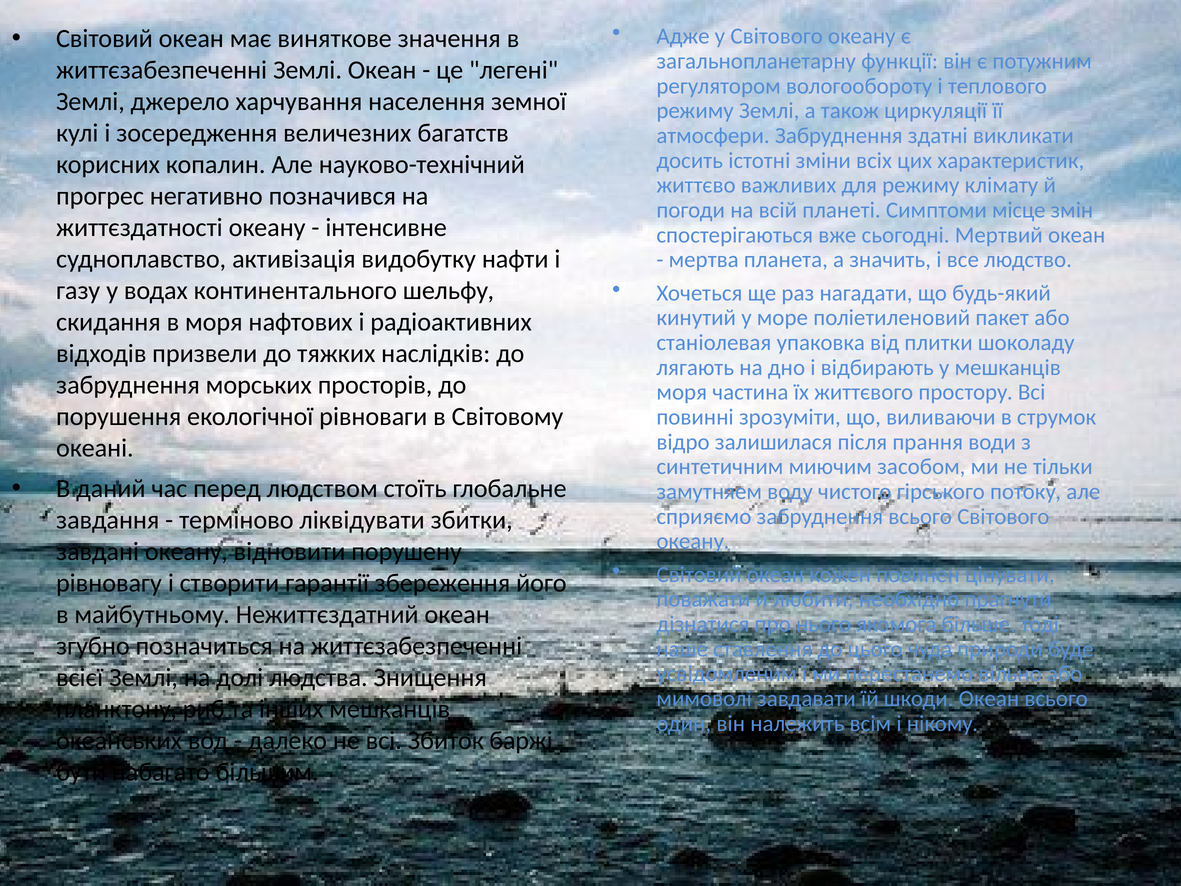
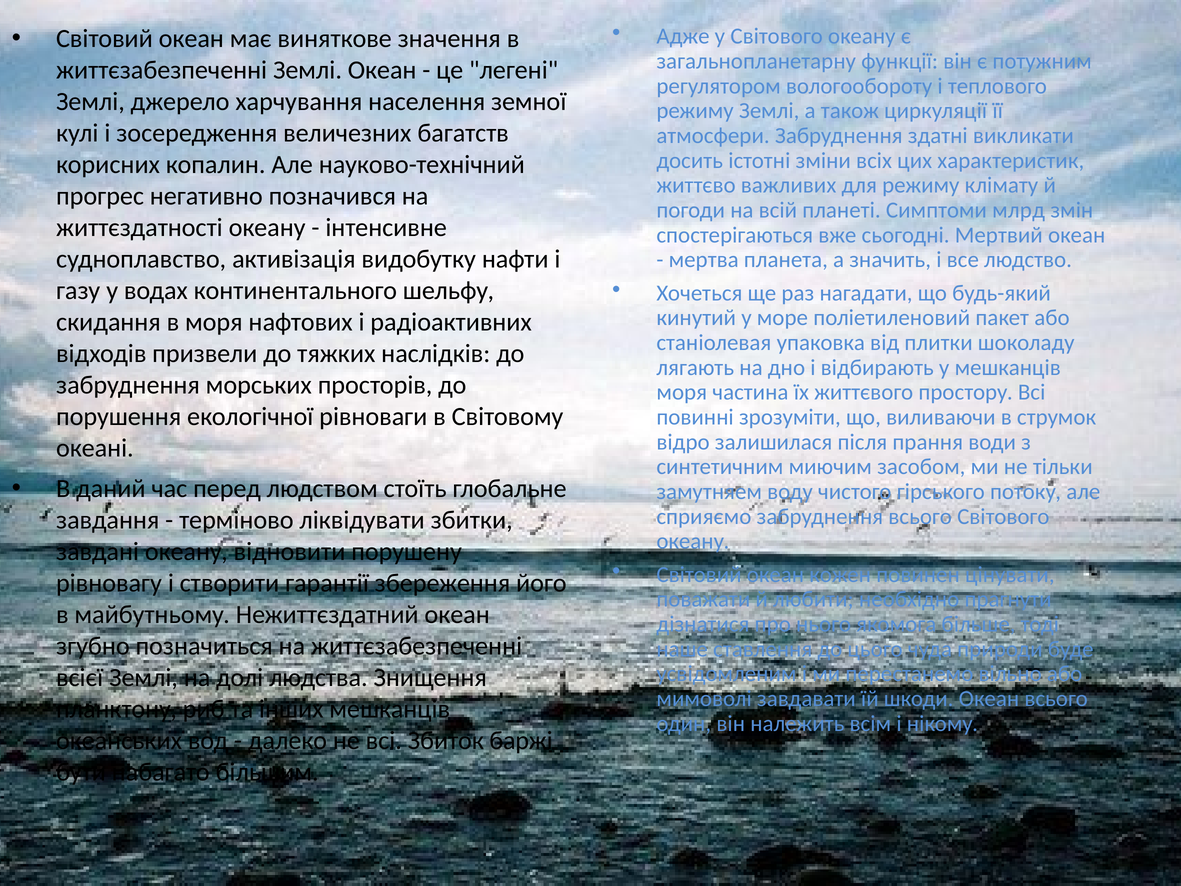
місце: місце -> млрд (1019, 210)
